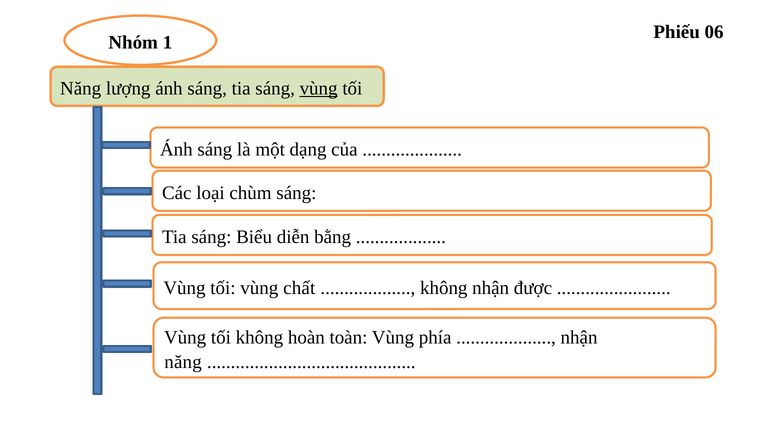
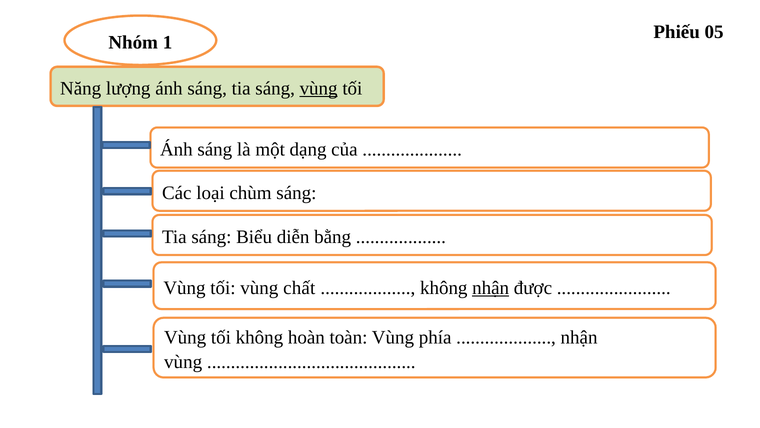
06: 06 -> 05 (714, 32)
nhận underline: none -> present (491, 287)
năng: năng -> vùng (183, 361)
